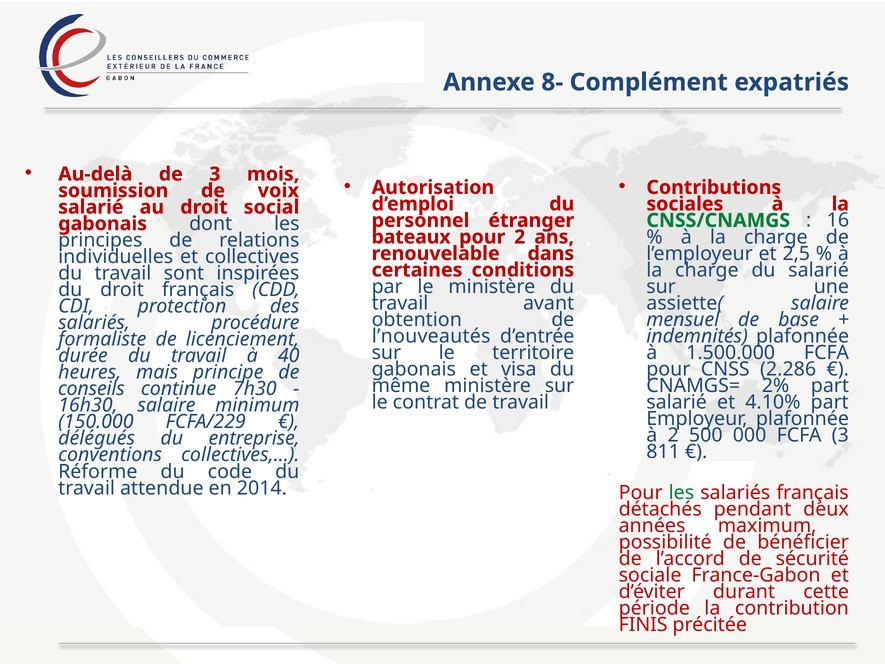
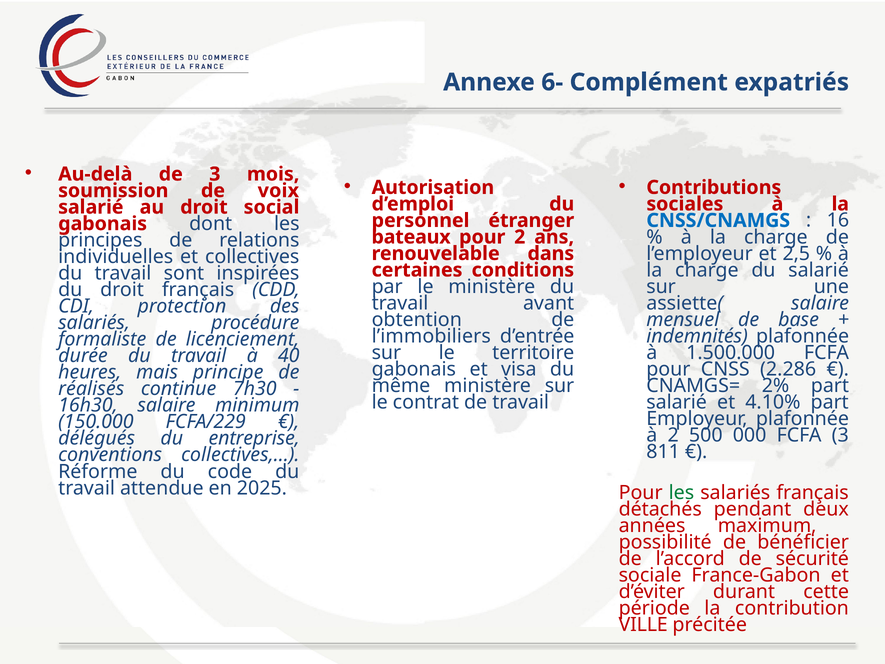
8-: 8- -> 6- (552, 82)
CNSS/CNAMGS colour: green -> blue (718, 220)
l’nouveautés: l’nouveautés -> l’immobiliers (431, 336)
conseils: conseils -> réalisés (91, 389)
2014: 2014 -> 2025 (262, 488)
FINIS: FINIS -> VILLE (643, 625)
